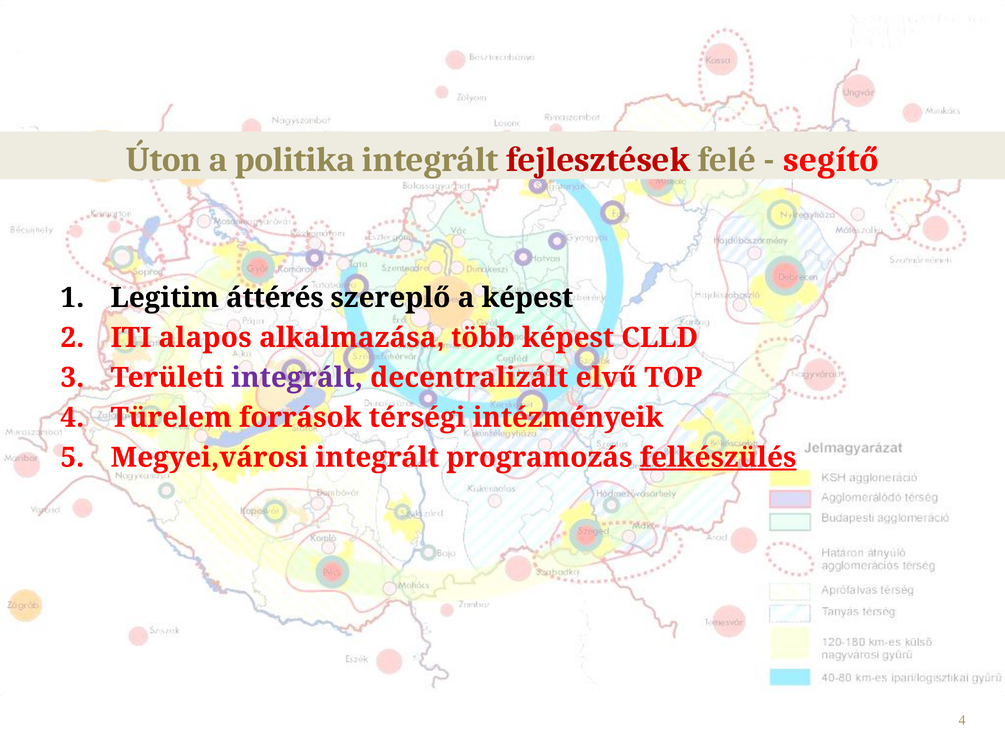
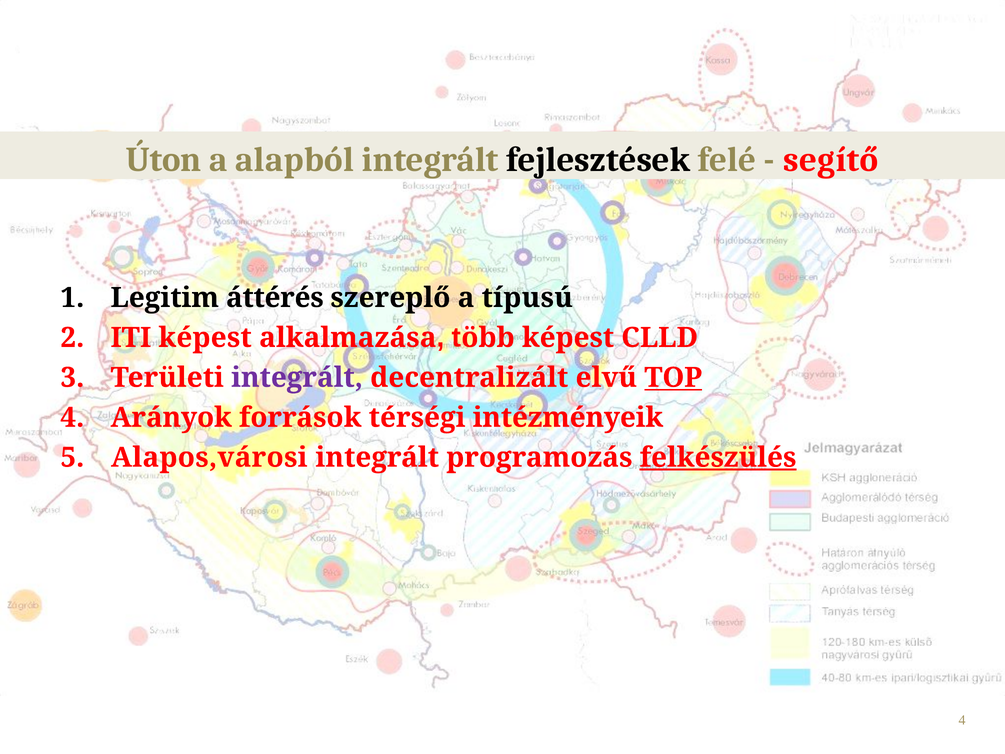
politika: politika -> alapból (295, 160)
fejlesztések colour: red -> black (598, 160)
a képest: képest -> típusú (527, 298)
ITI alapos: alapos -> képest (205, 338)
TOP underline: none -> present (673, 378)
Türelem: Türelem -> Arányok (171, 417)
Megyei,városi: Megyei,városi -> Alapos,városi (209, 457)
